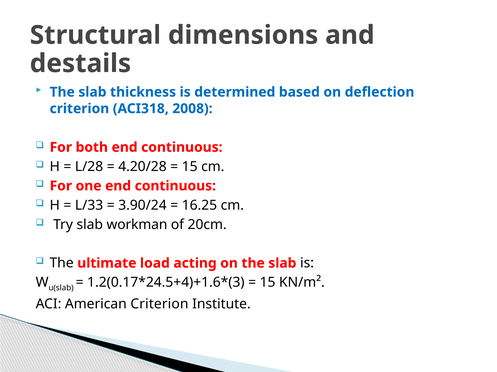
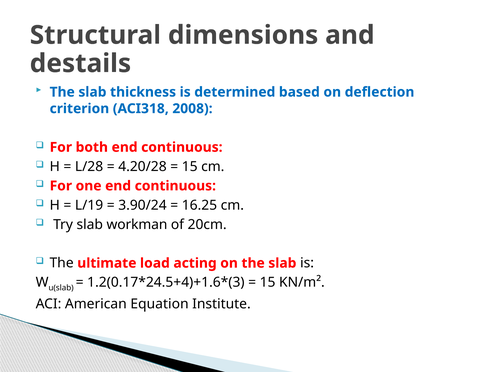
L/33: L/33 -> L/19 (89, 206)
American Criterion: Criterion -> Equation (159, 305)
